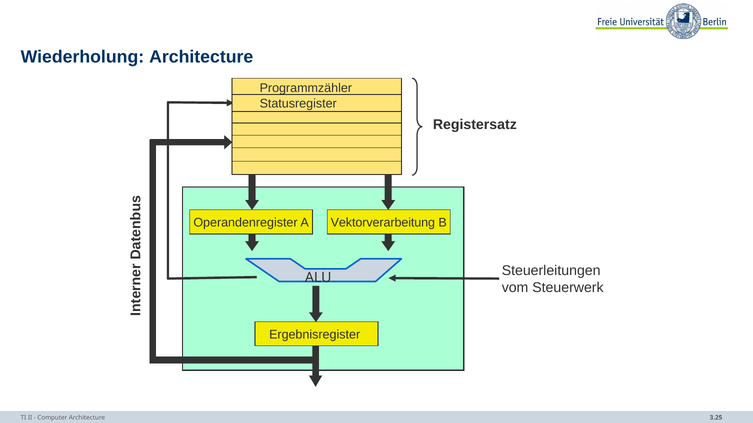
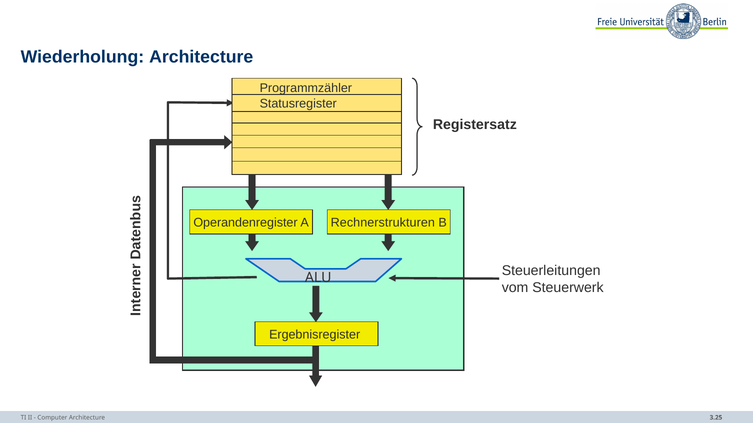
Vektorverarbeitung: Vektorverarbeitung -> Rechnerstrukturen (383, 223)
